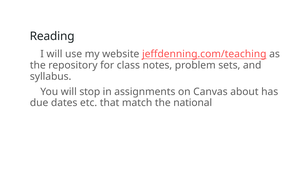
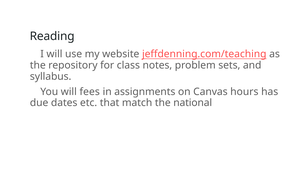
stop: stop -> fees (90, 92)
about: about -> hours (244, 92)
